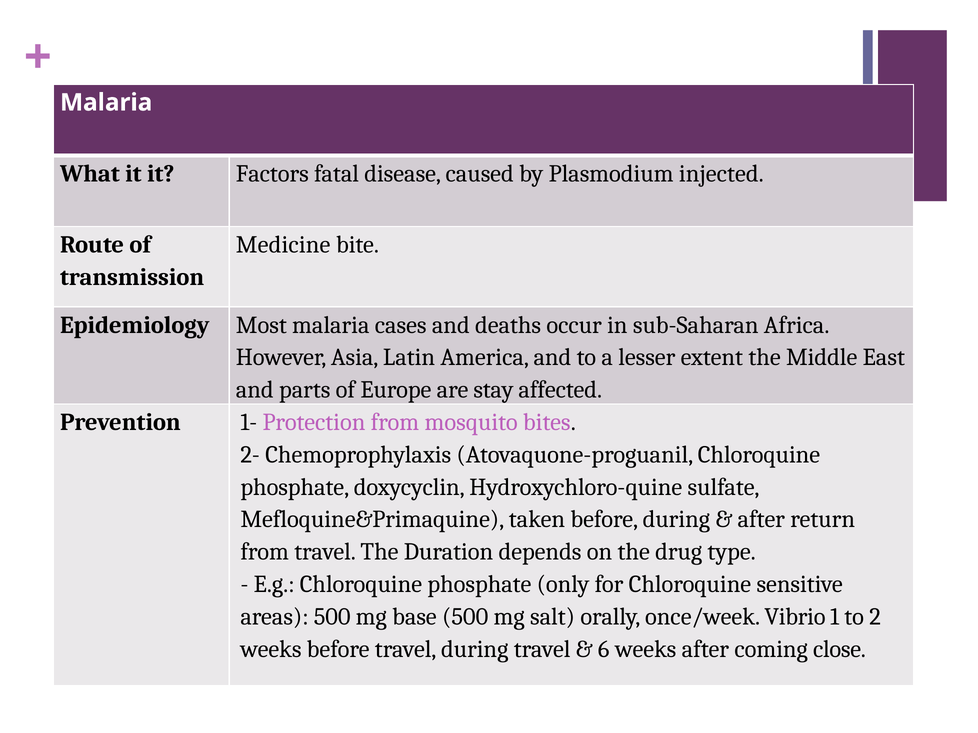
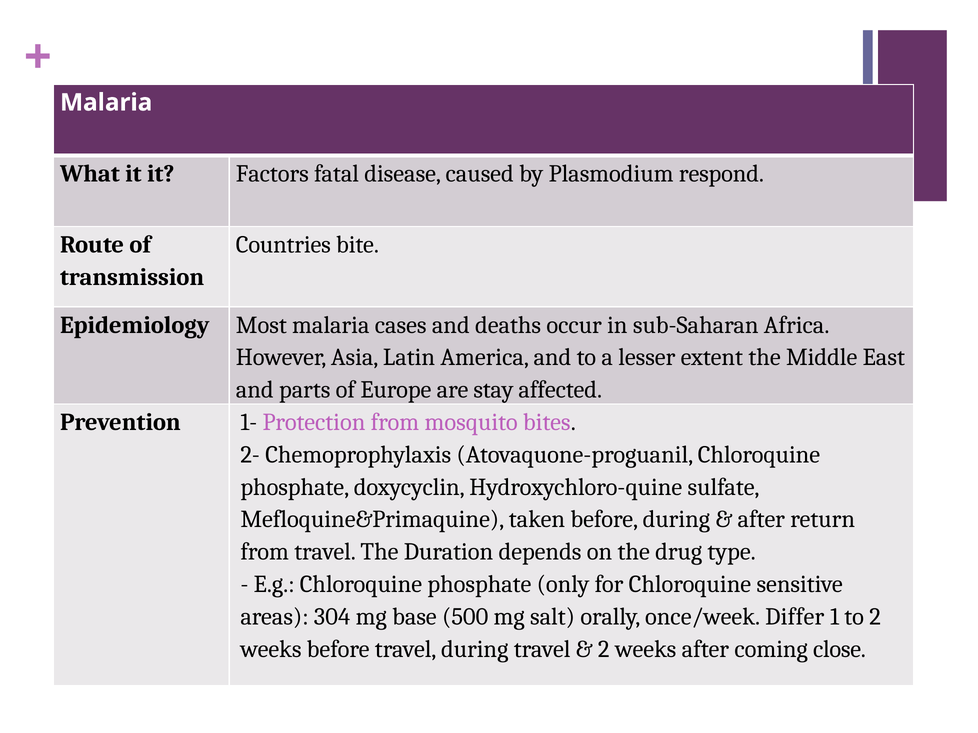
injected: injected -> respond (721, 174)
Medicine: Medicine -> Countries (283, 245)
areas 500: 500 -> 304 (332, 617)
Vibrio: Vibrio -> Differ (795, 617)
6: 6 -> 2 (604, 649)
